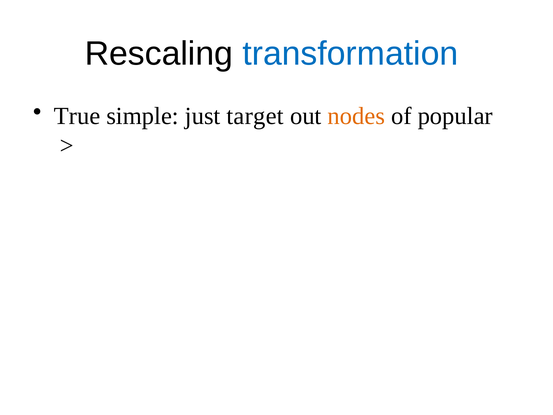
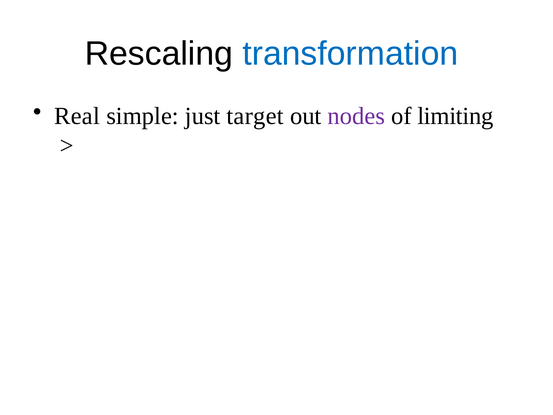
True: True -> Real (77, 116)
nodes colour: orange -> purple (356, 116)
popular: popular -> limiting (455, 116)
